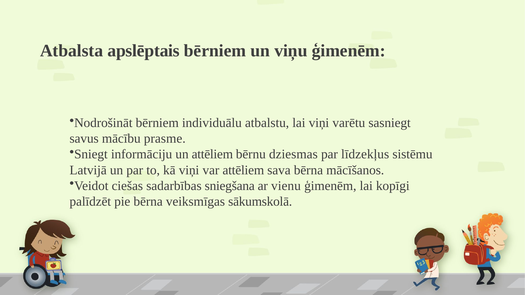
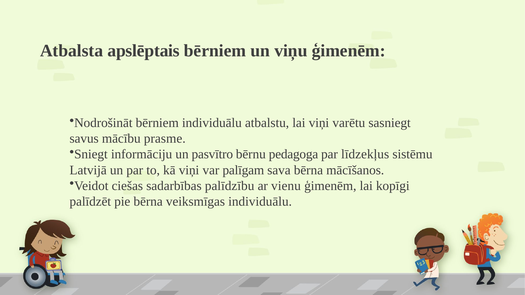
un attēliem: attēliem -> pasvītro (212, 154)
dziesmas: dziesmas -> pedagoga (293, 154)
var attēliem: attēliem -> palīgam (243, 170)
sniegšana: sniegšana -> palīdzību (230, 186)
veiksmīgas sākumskolā: sākumskolā -> individuālu (260, 202)
